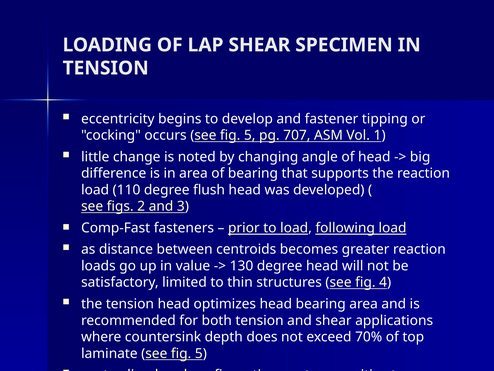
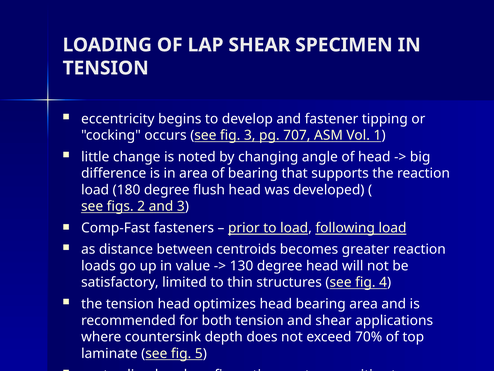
occurs see fig 5: 5 -> 3 (250, 135)
110: 110 -> 180 (127, 190)
